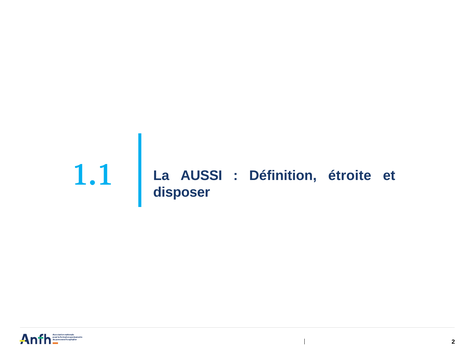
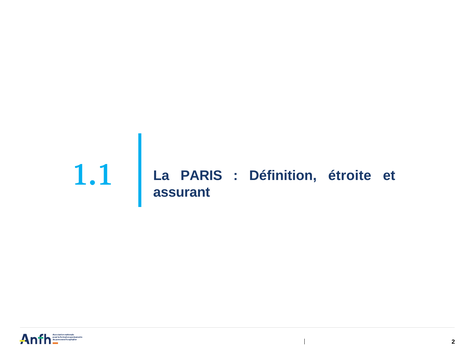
AUSSI: AUSSI -> PARIS (201, 175)
disposer: disposer -> assurant (182, 192)
